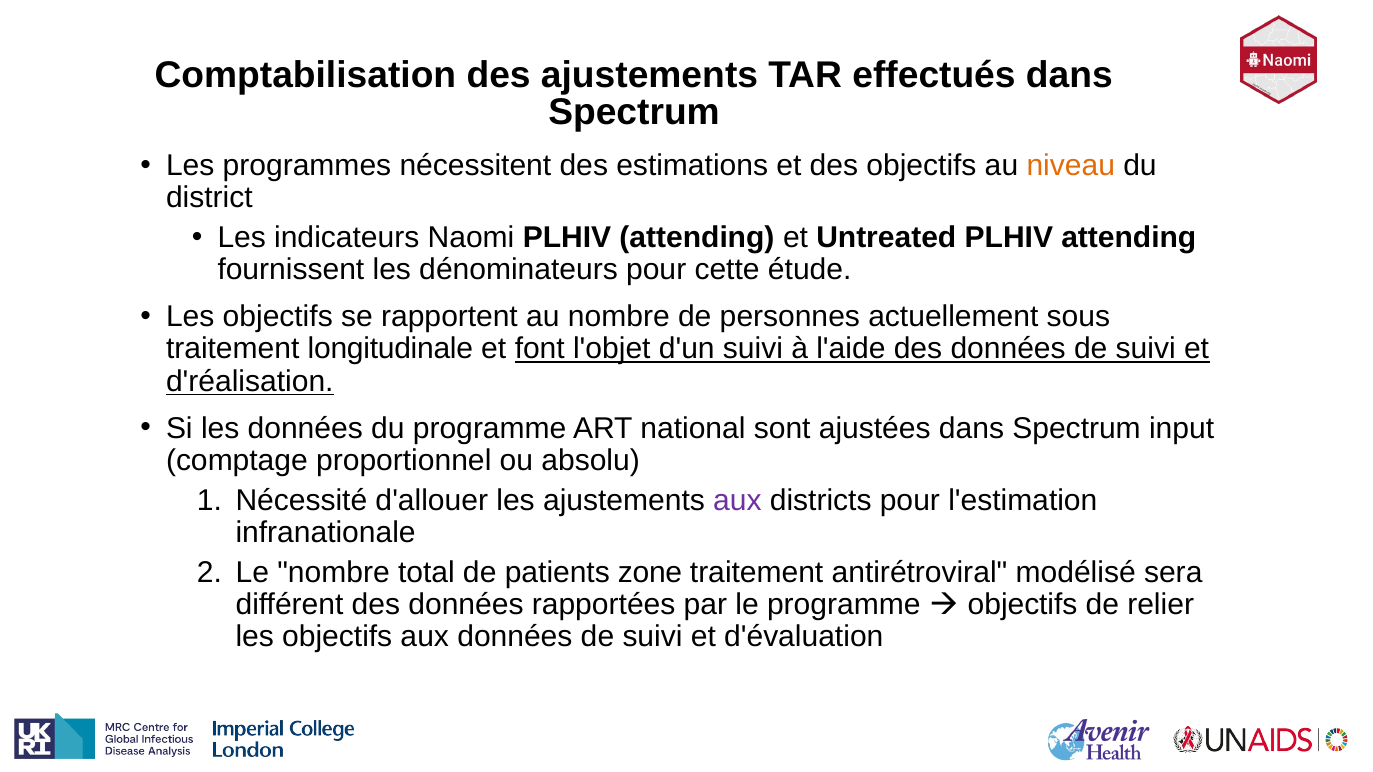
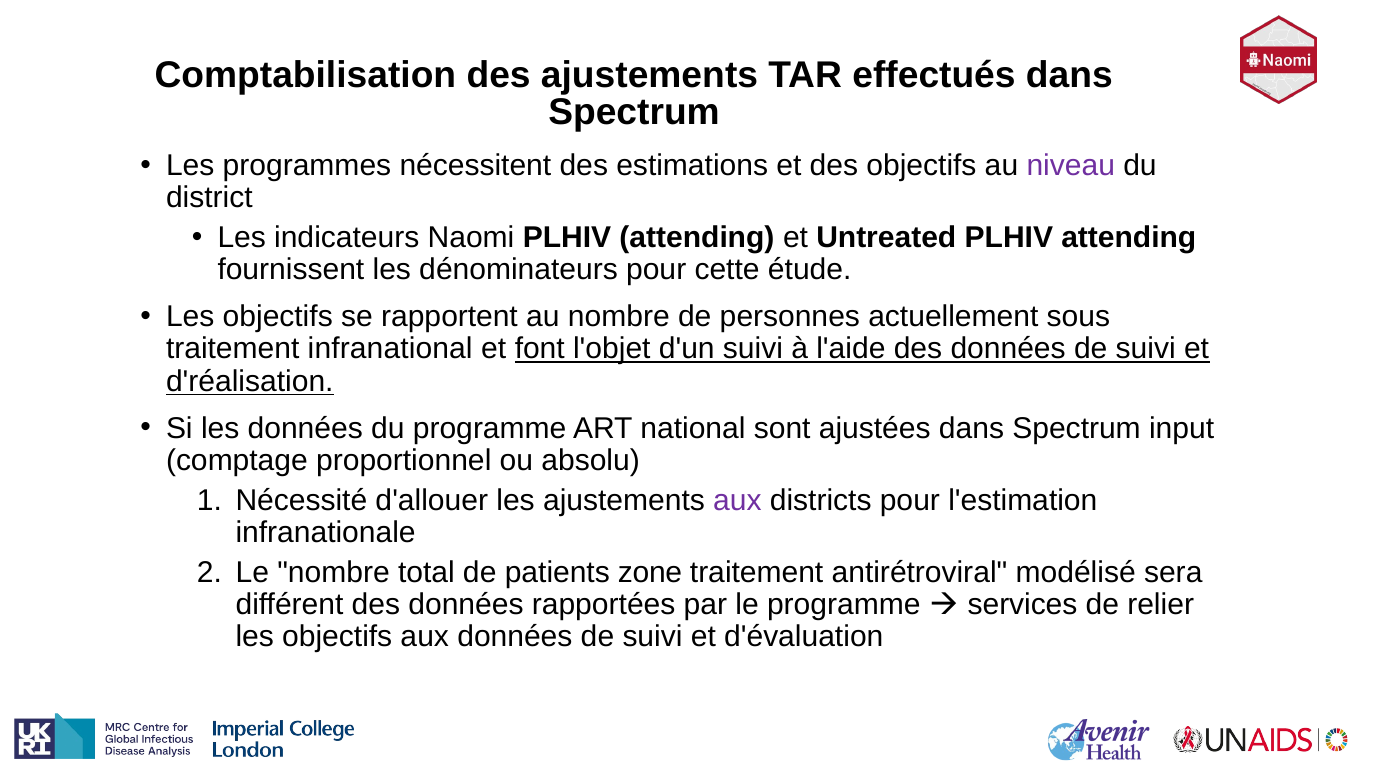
niveau colour: orange -> purple (1071, 166)
longitudinale: longitudinale -> infranational (390, 349)
objectifs: objectifs -> services (1023, 605)
